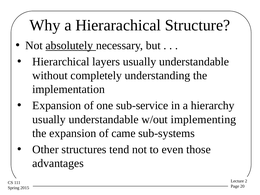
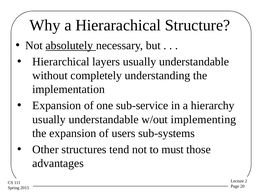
came: came -> users (124, 133)
even: even -> must (173, 149)
